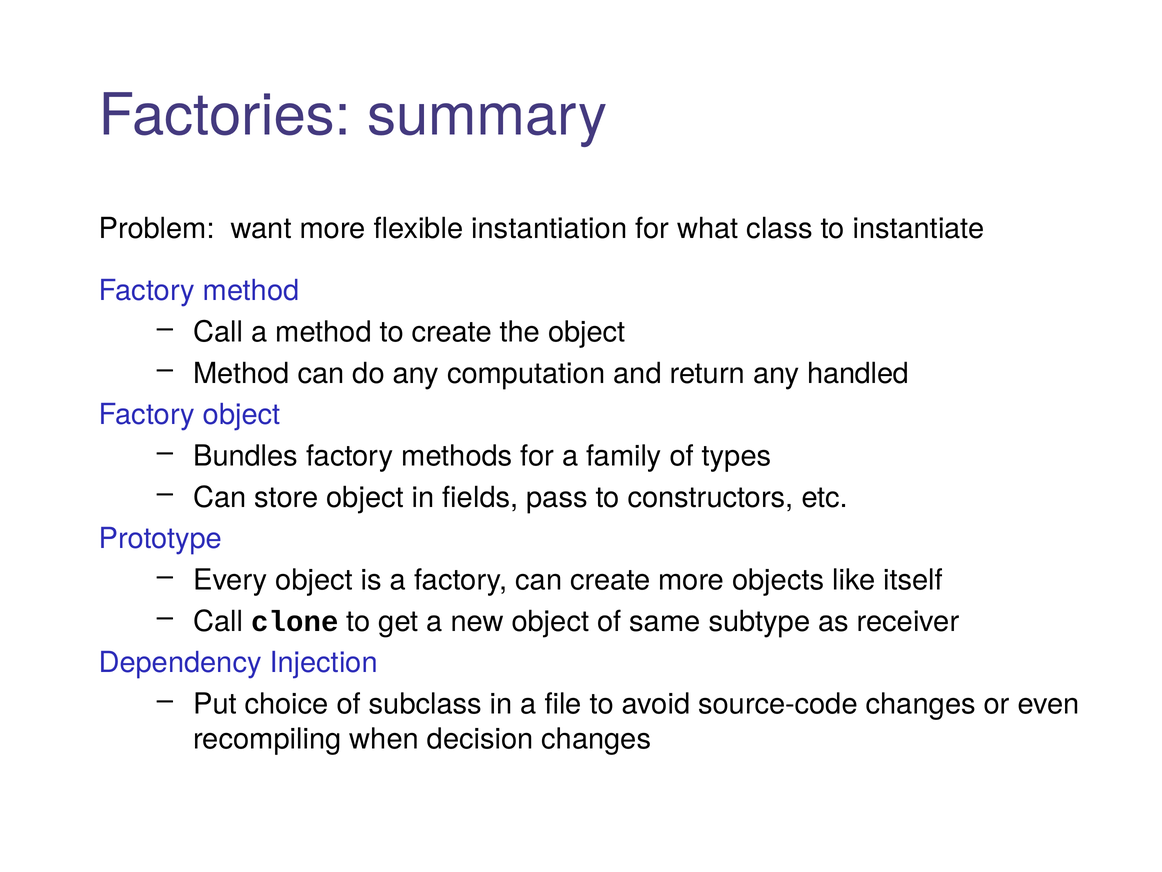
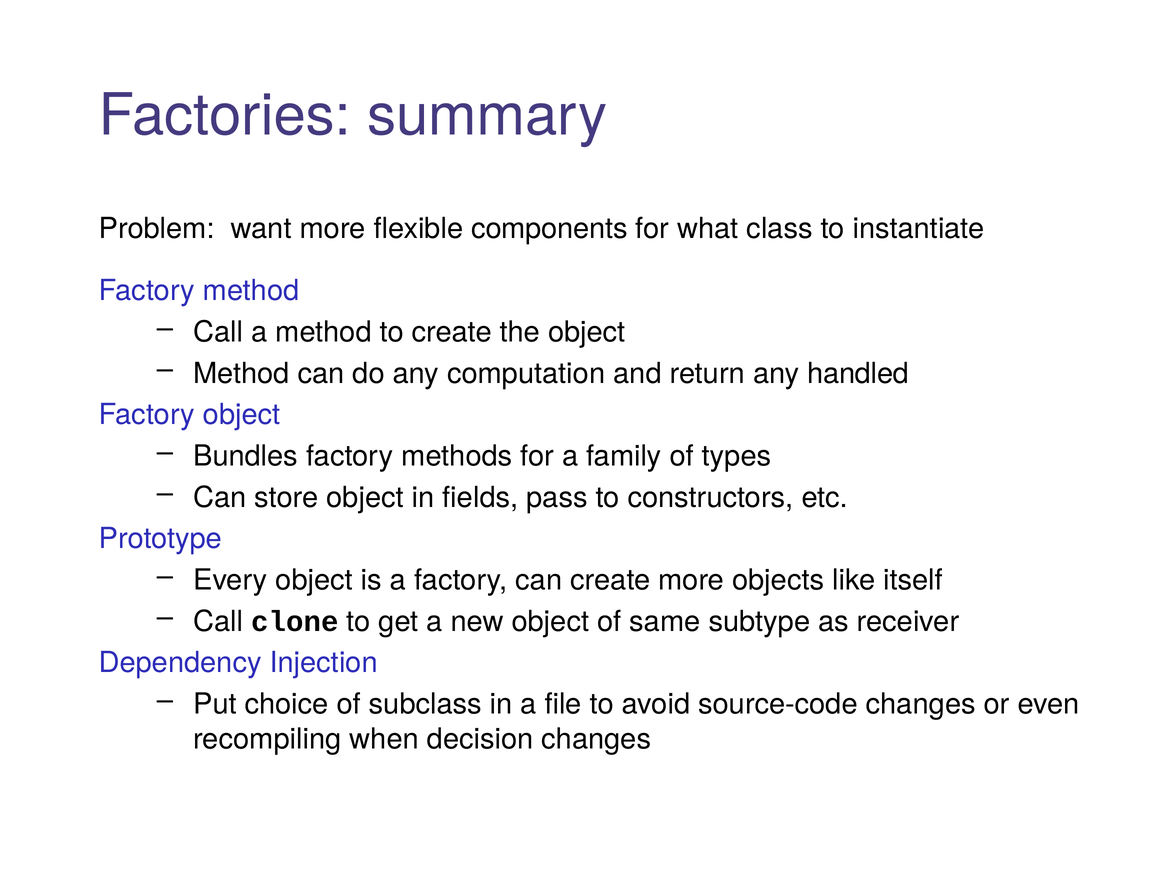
instantiation: instantiation -> components (549, 229)
